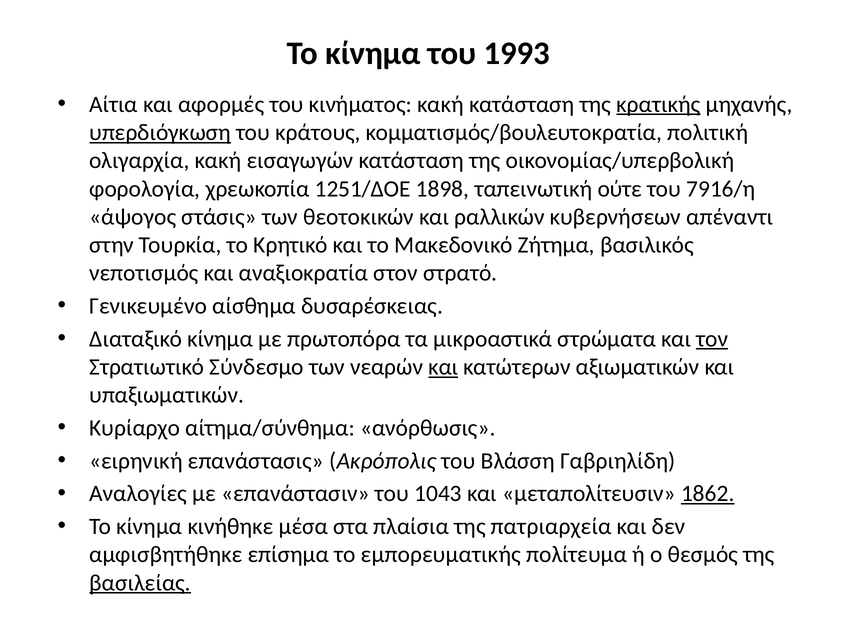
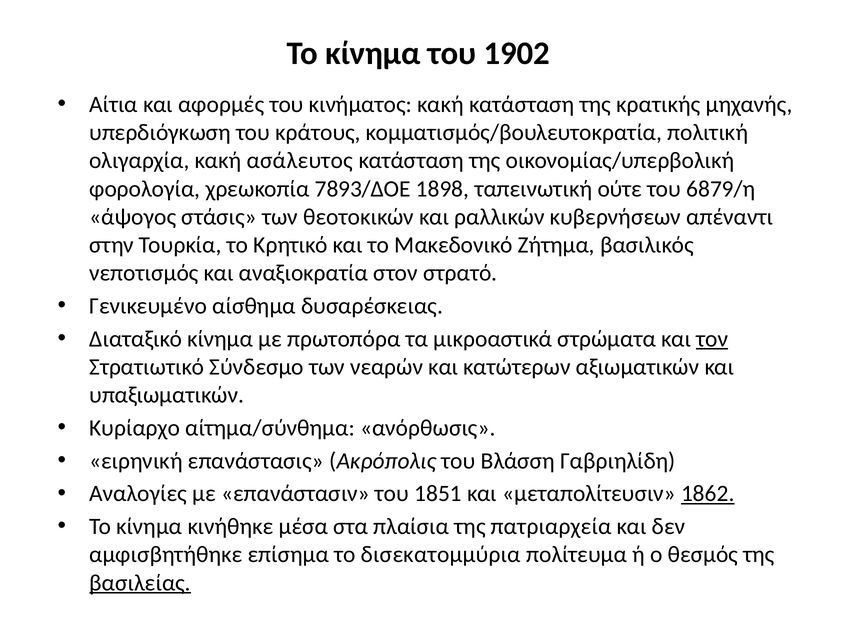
1993: 1993 -> 1902 (517, 54)
κρατικής underline: present -> none (658, 104)
υπερδιόγκωση underline: present -> none (160, 132)
εισαγωγών: εισαγωγών -> ασάλευτος (300, 161)
1251/ΔΟΕ: 1251/ΔΟΕ -> 7893/ΔΟΕ (363, 189)
7916/η: 7916/η -> 6879/η (721, 189)
και underline: present -> none (443, 367)
1043: 1043 -> 1851 (438, 494)
εμπορευματικής: εμπορευματικής -> δισεκατομμύρια (441, 555)
